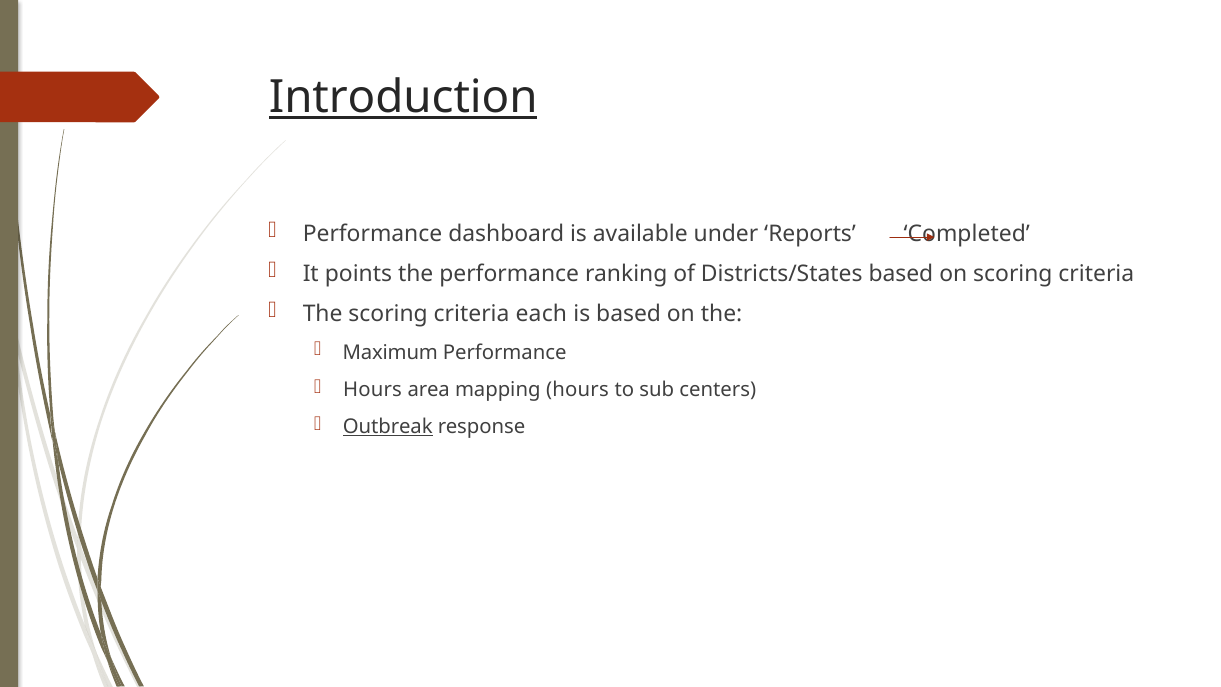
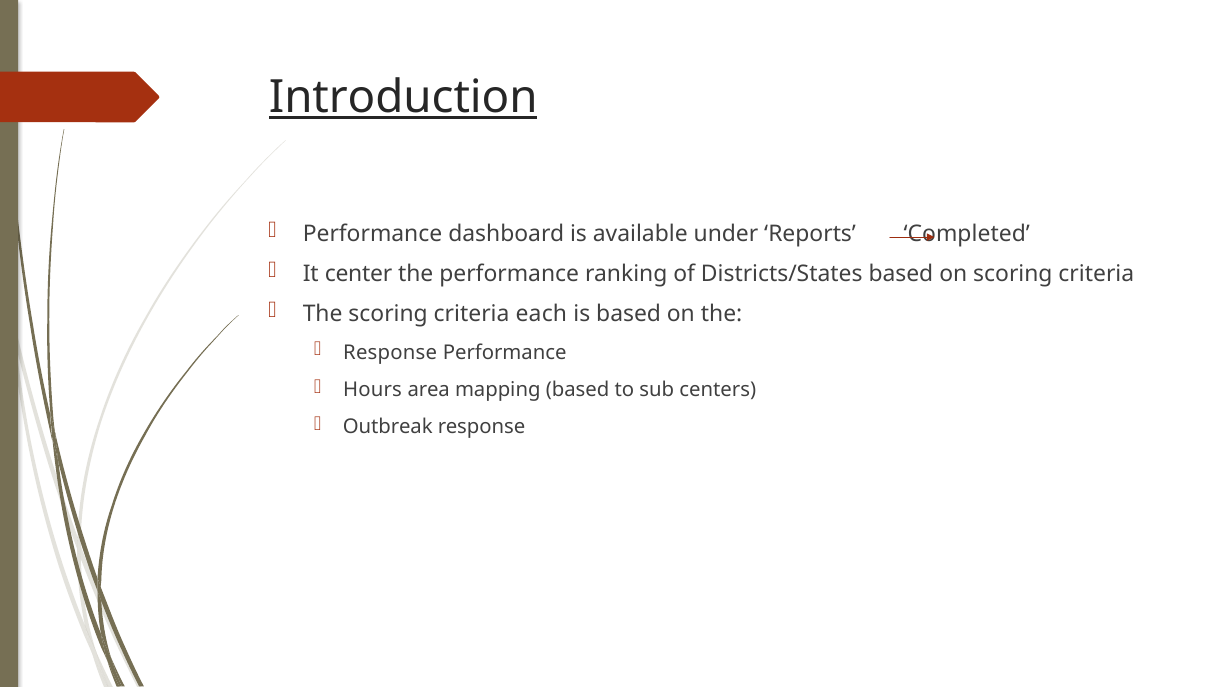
points: points -> center (359, 274)
Maximum: Maximum -> Response (390, 352)
mapping hours: hours -> based (578, 390)
Outbreak underline: present -> none (388, 427)
